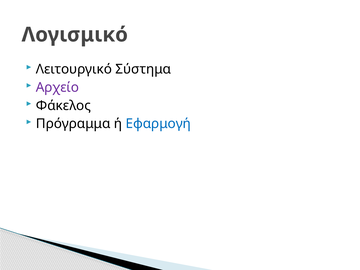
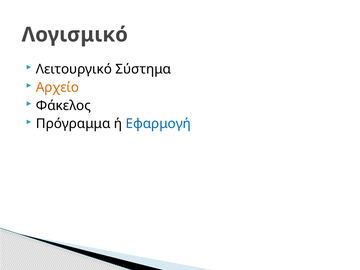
Αρχείο colour: purple -> orange (57, 87)
